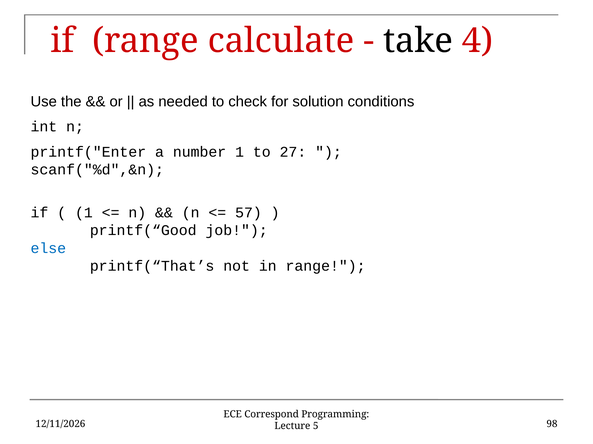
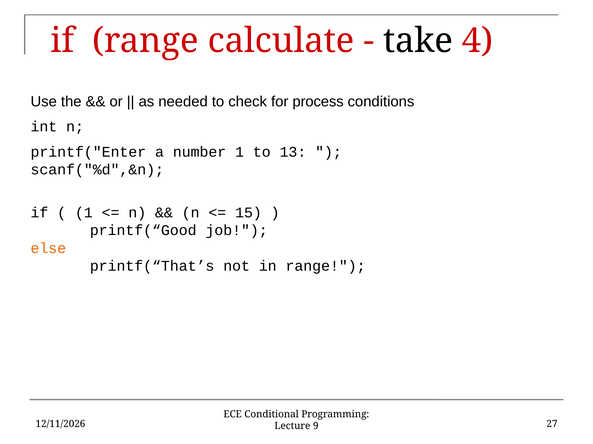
solution: solution -> process (318, 102)
27: 27 -> 13 (293, 152)
57: 57 -> 15 (248, 213)
else colour: blue -> orange (48, 249)
Correspond: Correspond -> Conditional (272, 415)
98: 98 -> 27 (552, 425)
5: 5 -> 9 (316, 427)
